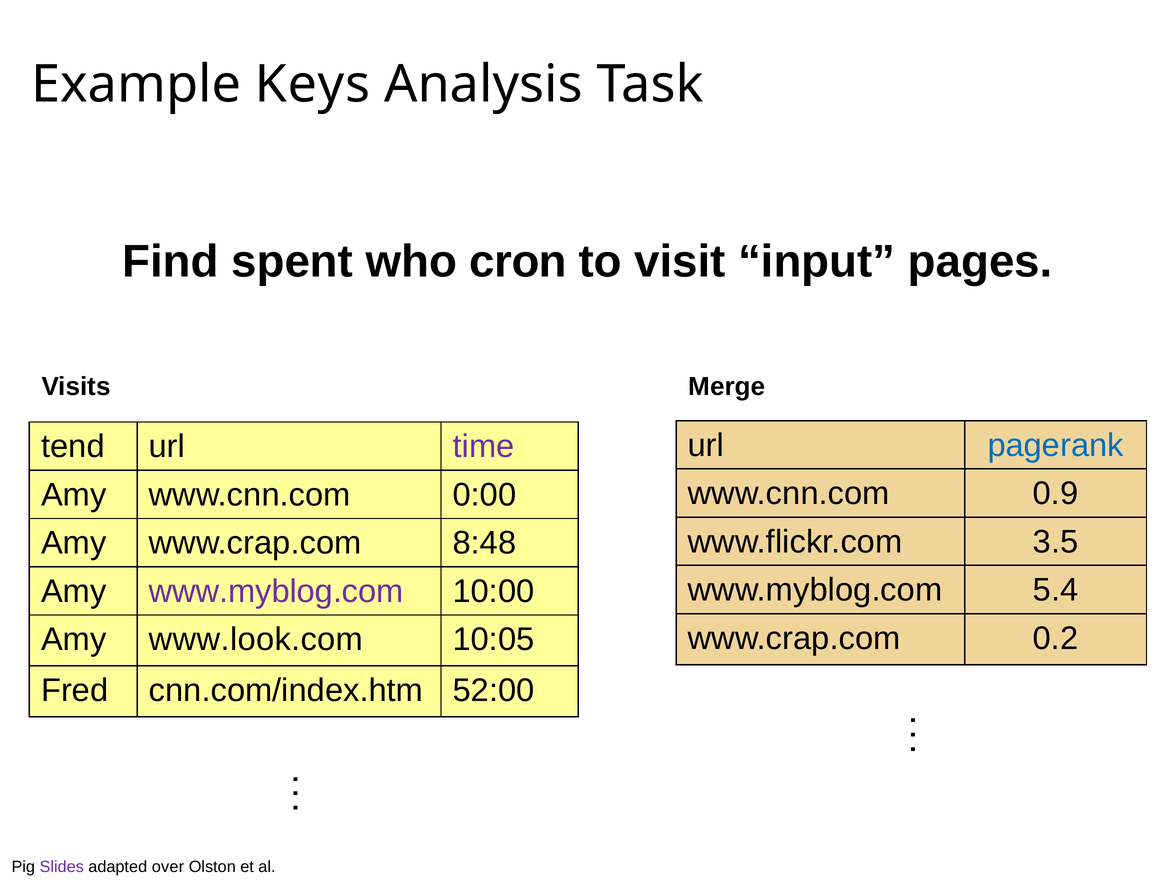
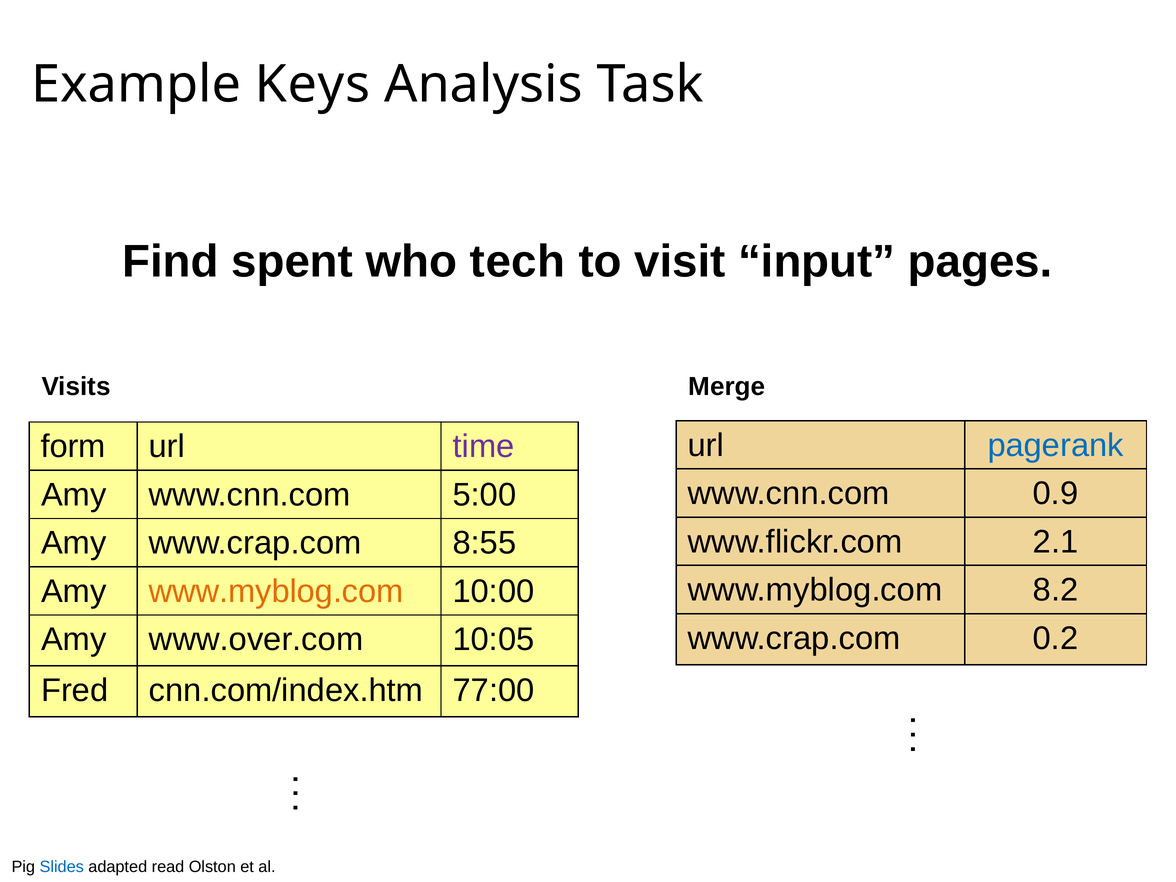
cron: cron -> tech (518, 262)
tend: tend -> form (73, 447)
0:00: 0:00 -> 5:00 (485, 495)
3.5: 3.5 -> 2.1 (1056, 542)
8:48: 8:48 -> 8:55 (485, 543)
5.4: 5.4 -> 8.2 (1056, 590)
www.myblog.com colour: purple -> orange (276, 591)
www.look.com: www.look.com -> www.over.com (256, 640)
52:00: 52:00 -> 77:00 (494, 691)
Slides colour: purple -> blue (62, 867)
over: over -> read (168, 867)
